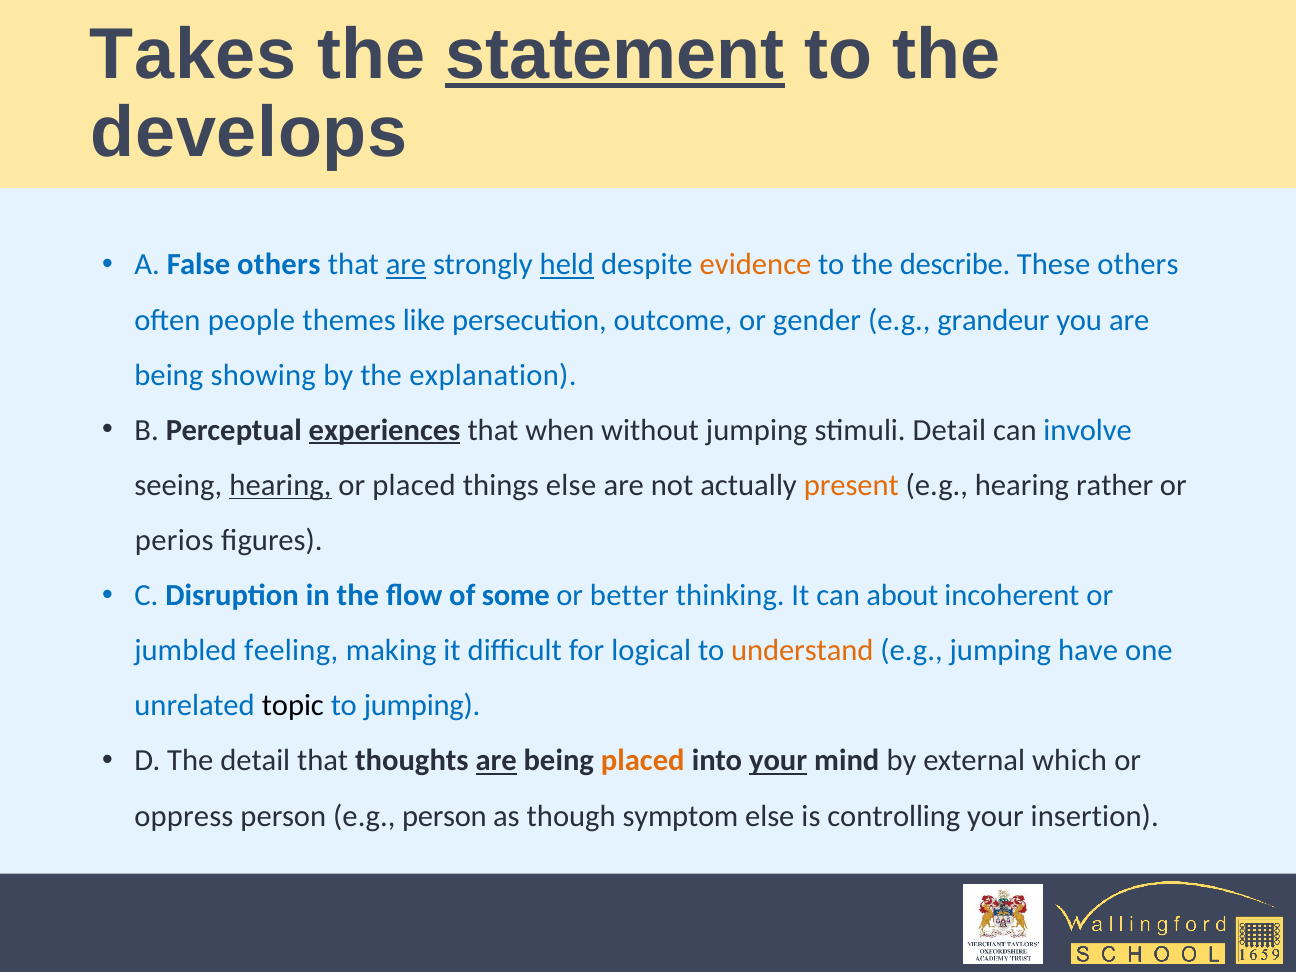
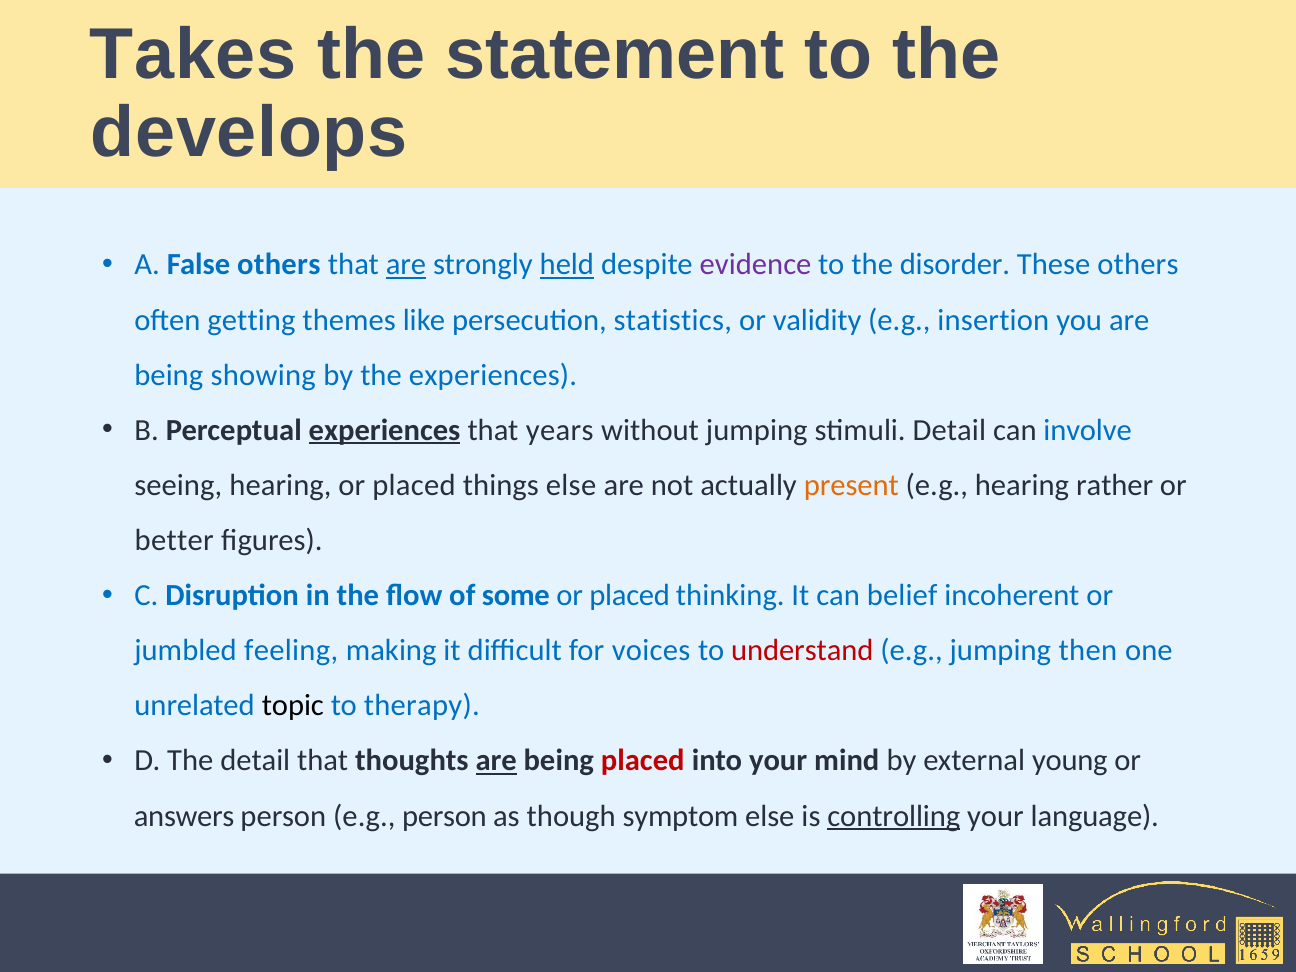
statement underline: present -> none (615, 55)
evidence colour: orange -> purple (756, 265)
describe: describe -> disorder (955, 265)
people: people -> getting (251, 320)
outcome: outcome -> statistics (673, 320)
gender: gender -> validity (817, 320)
grandeur: grandeur -> insertion (993, 320)
the explanation: explanation -> experiences (493, 375)
when: when -> years (560, 430)
hearing underline: present -> none (280, 485)
perios: perios -> better (174, 540)
better: better -> placed (630, 595)
about: about -> belief (902, 595)
logical: logical -> voices (651, 651)
understand colour: orange -> red (802, 651)
have: have -> then (1088, 651)
to jumping: jumping -> therapy (422, 706)
placed colour: orange -> red (643, 761)
your underline: present -> none (778, 761)
which: which -> young (1070, 761)
oppress: oppress -> answers (184, 816)
controlling underline: none -> present (894, 816)
insertion: insertion -> language (1095, 816)
